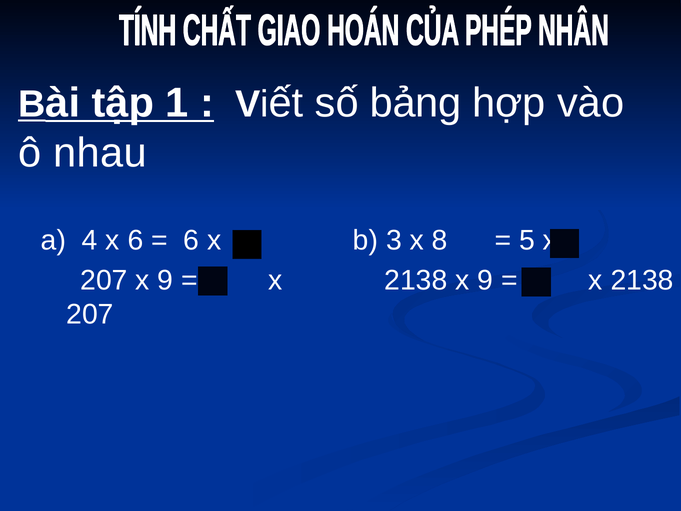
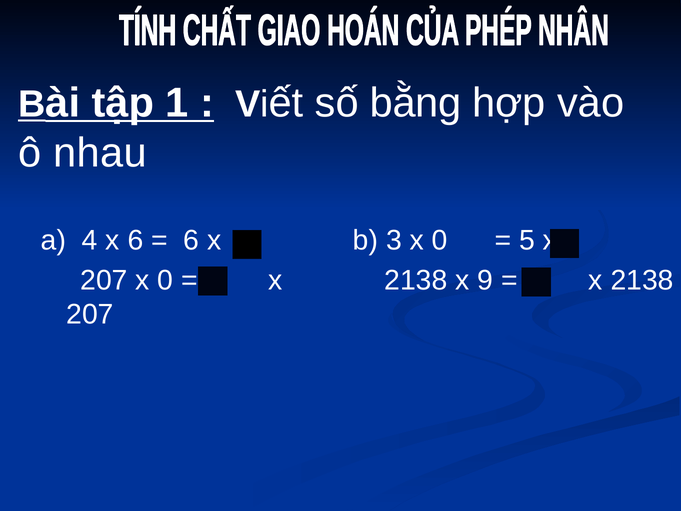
bảng: bảng -> bằng (416, 103)
3 x 8: 8 -> 0 (440, 240)
207 x 9: 9 -> 0 (165, 280)
